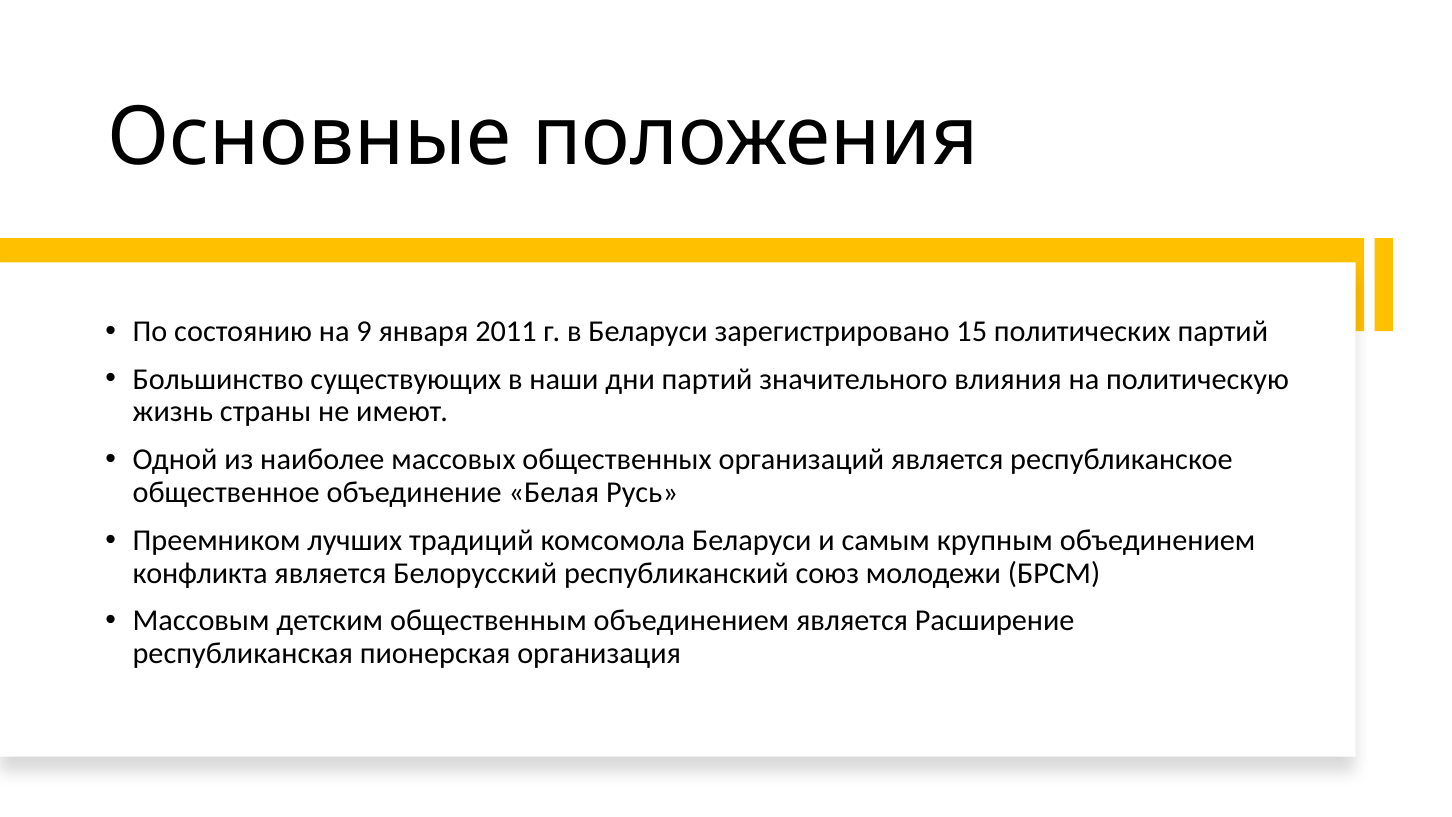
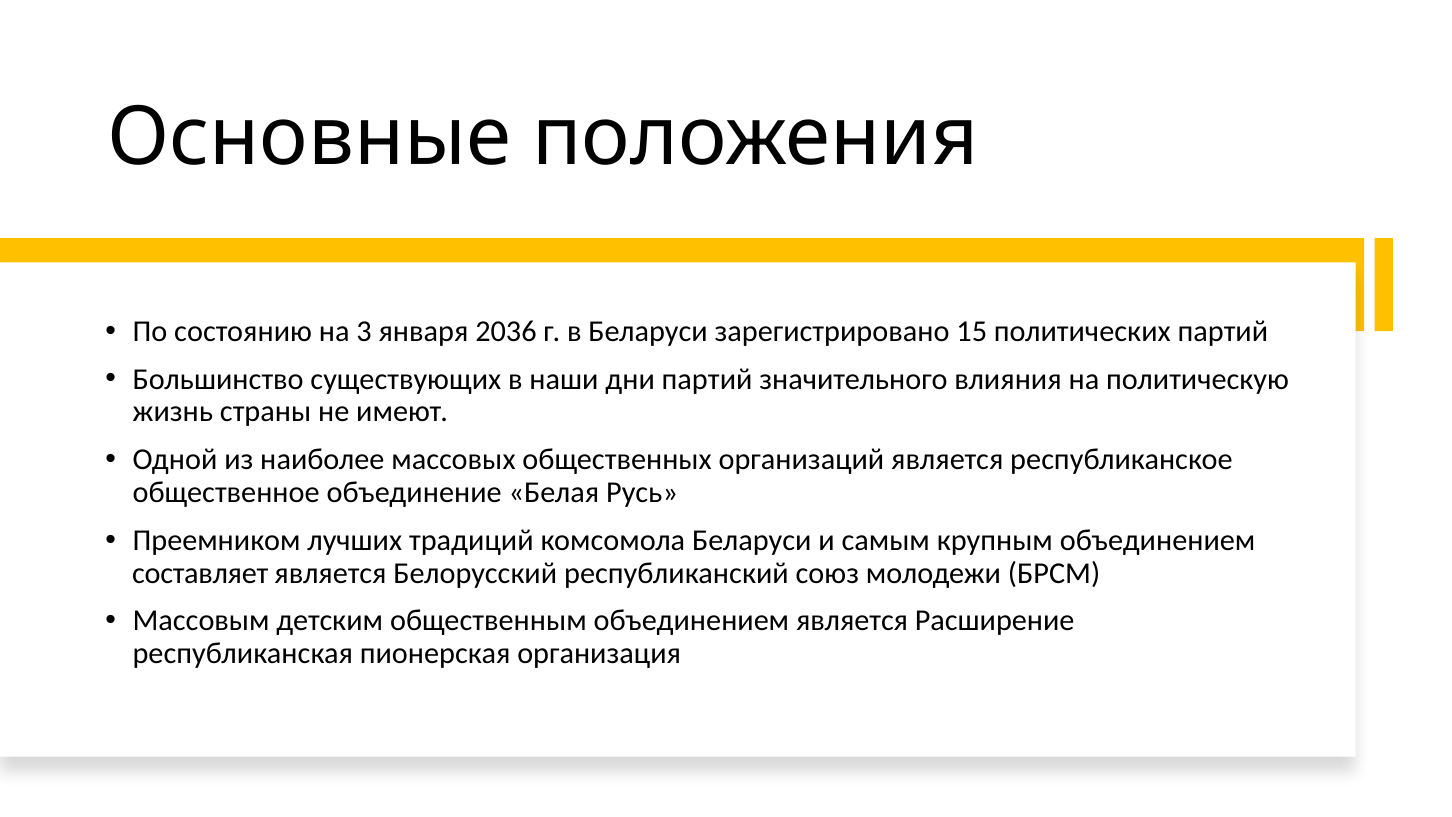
9: 9 -> 3 (364, 331)
2011: 2011 -> 2036 (506, 331)
конфликта: конфликта -> составляет (200, 573)
